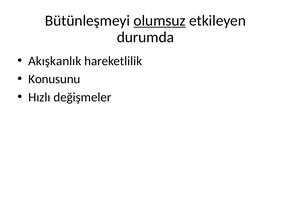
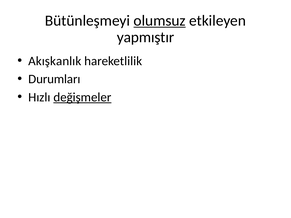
durumda: durumda -> yapmıştır (146, 37)
Konusunu: Konusunu -> Durumları (54, 79)
değişmeler underline: none -> present (82, 97)
